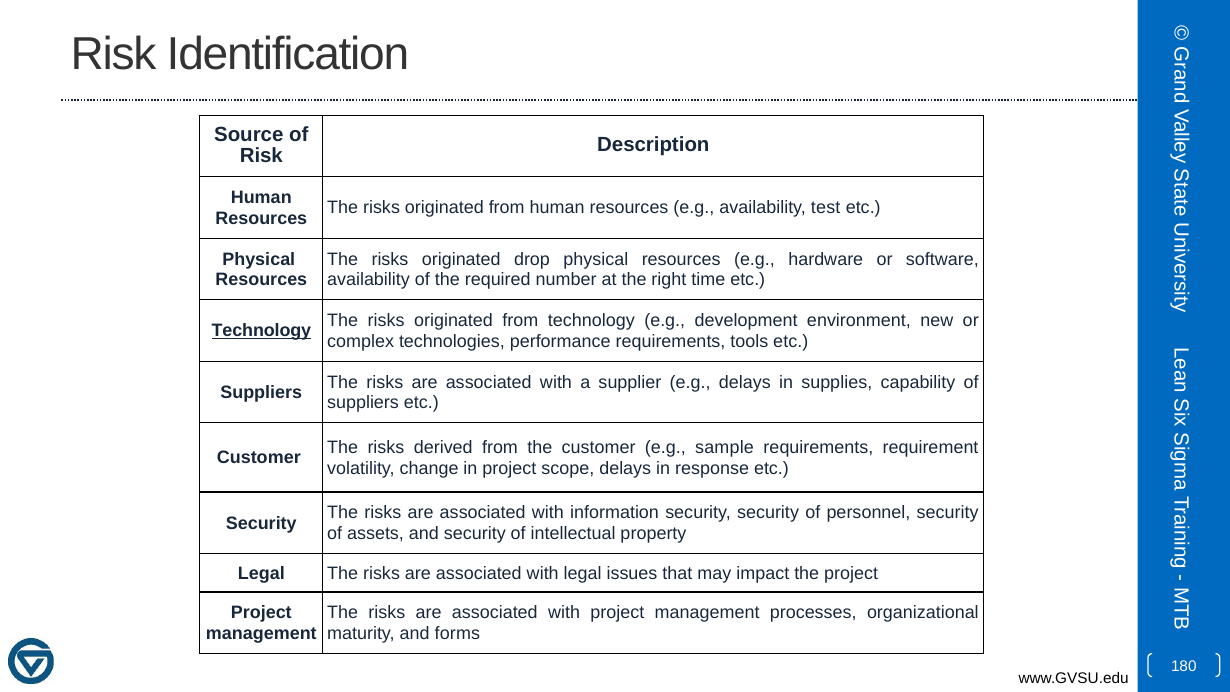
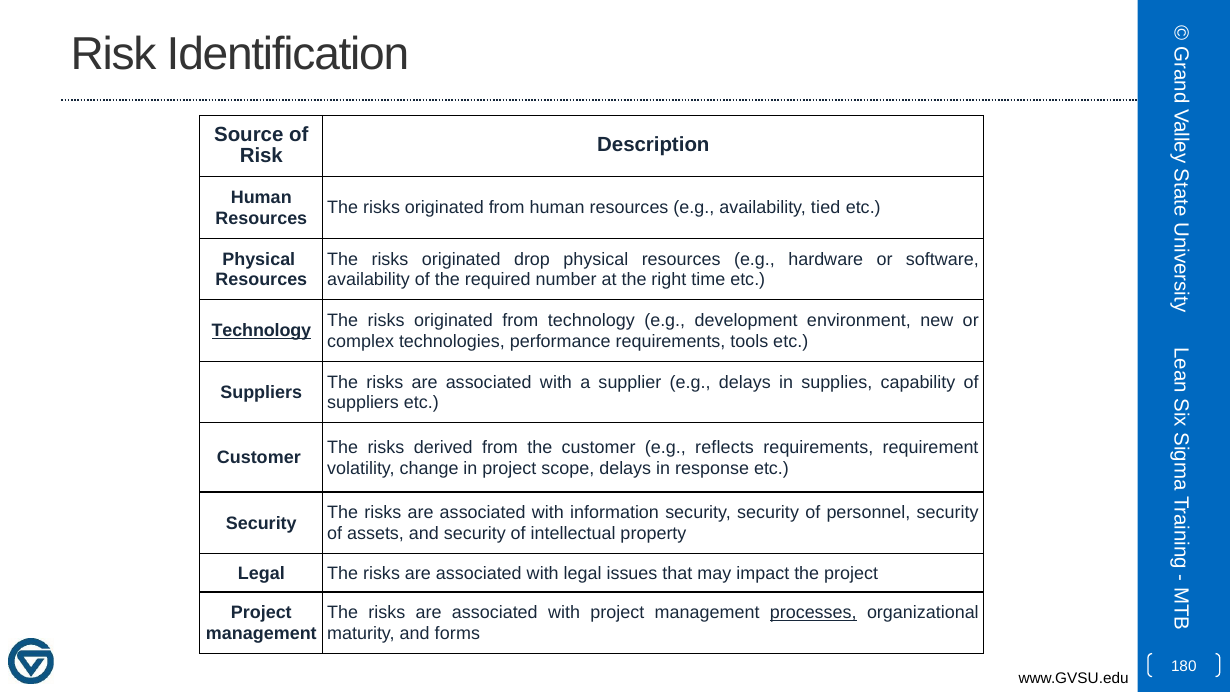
test: test -> tied (826, 208)
sample: sample -> reflects (725, 448)
processes underline: none -> present (813, 613)
